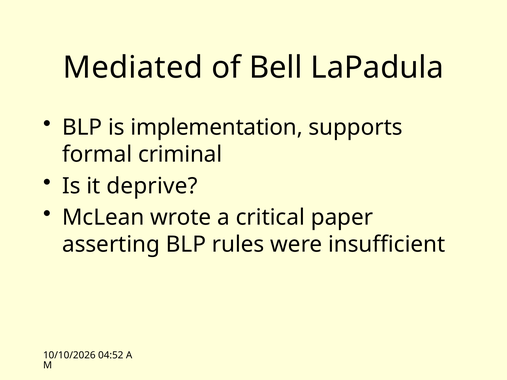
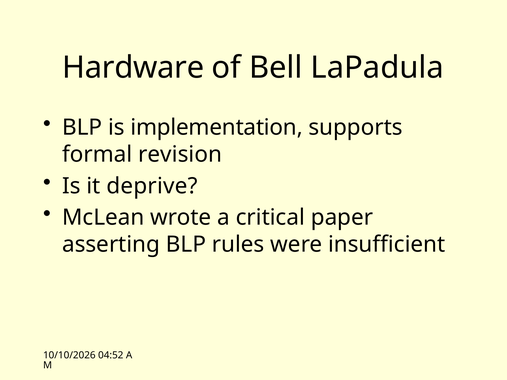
Mediated: Mediated -> Hardware (133, 68)
criminal: criminal -> revision (180, 155)
